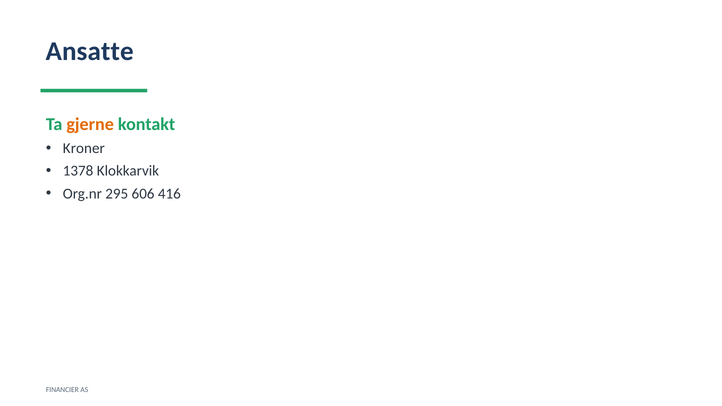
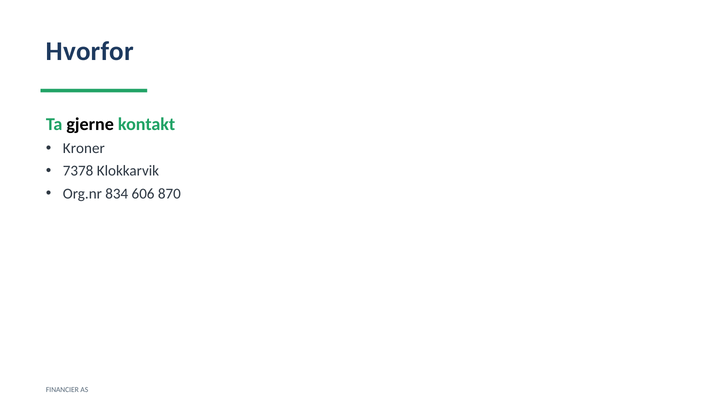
Ansatte: Ansatte -> Hvorfor (90, 52)
gjerne colour: orange -> black (90, 124)
1378: 1378 -> 7378 (78, 171)
295: 295 -> 834 (117, 194)
416: 416 -> 870 (169, 194)
